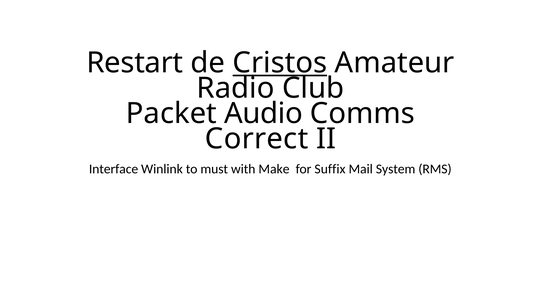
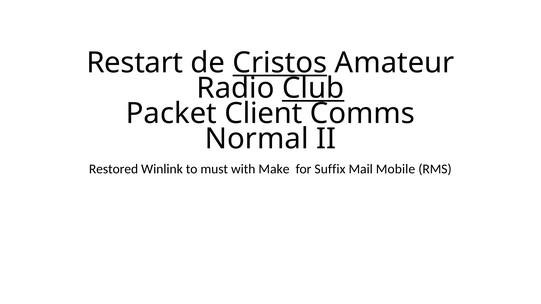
Club underline: none -> present (313, 88)
Audio: Audio -> Client (263, 114)
Correct: Correct -> Normal (257, 139)
Interface: Interface -> Restored (114, 169)
System: System -> Mobile (396, 169)
